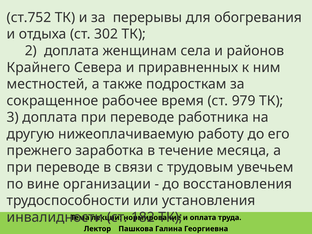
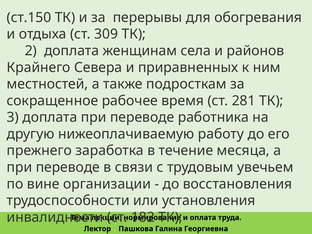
ст.752: ст.752 -> ст.150 (29, 18)
302: 302 -> 309 (106, 34)
979: 979 -> 281 (244, 101)
